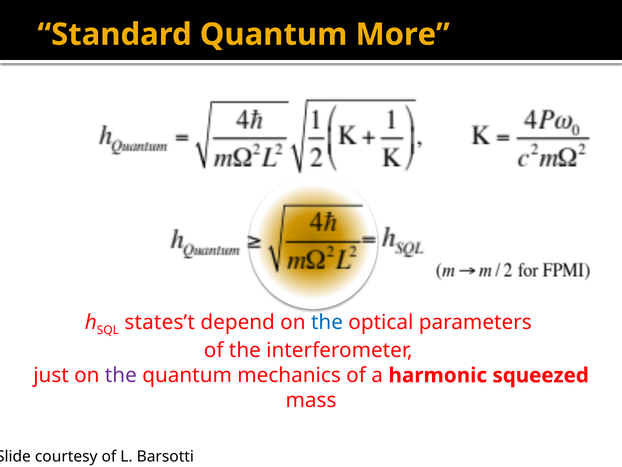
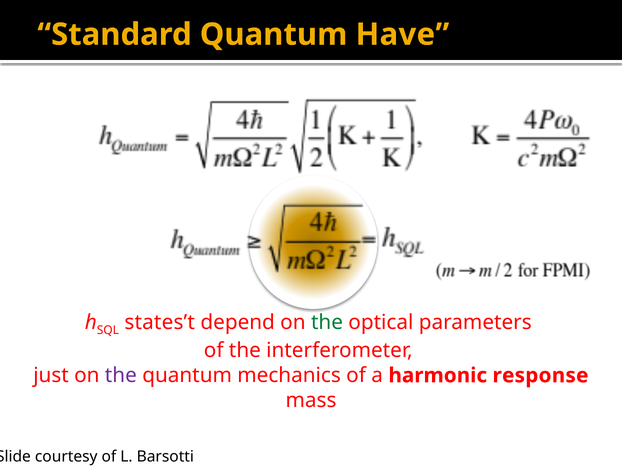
More: More -> Have (402, 34)
the colour: blue -> green (327, 322)
squeezed: squeezed -> response (540, 375)
